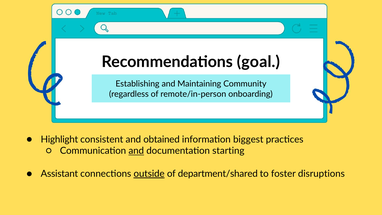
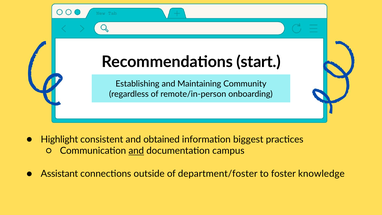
goal: goal -> start (259, 62)
starting: starting -> campus (228, 151)
outside underline: present -> none (149, 174)
department/shared: department/shared -> department/foster (218, 174)
disruptions: disruptions -> knowledge (321, 174)
